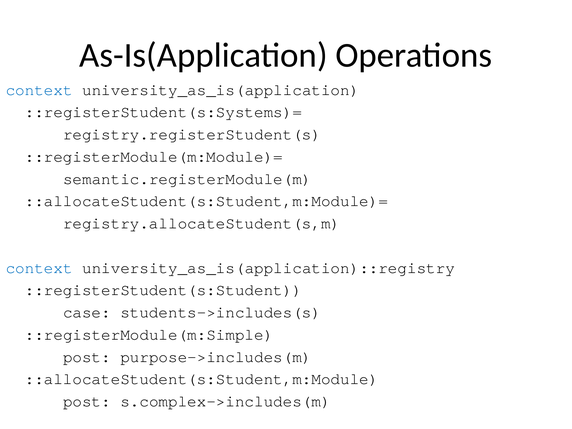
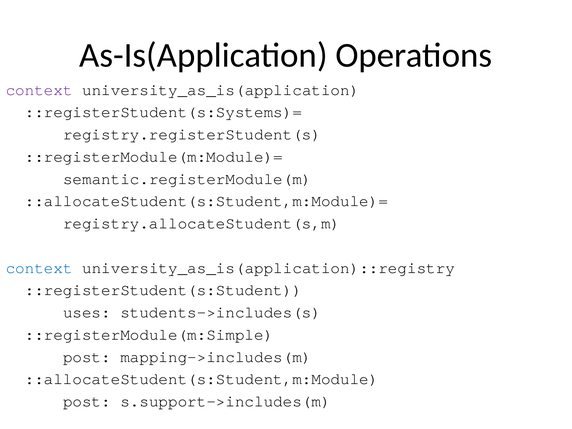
context colour: blue -> purple (39, 90)
case: case -> uses (87, 312)
purpose->includes(m: purpose->includes(m -> mapping->includes(m (216, 357)
s.complex->includes(m: s.complex->includes(m -> s.support->includes(m (225, 401)
